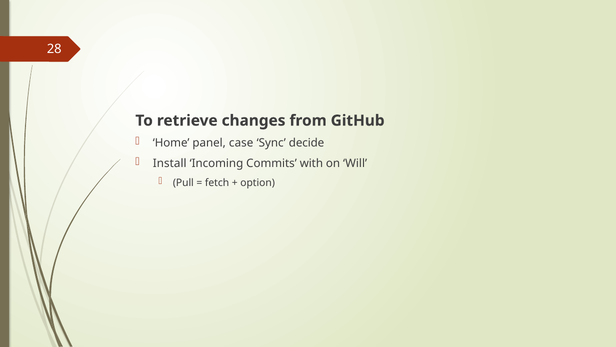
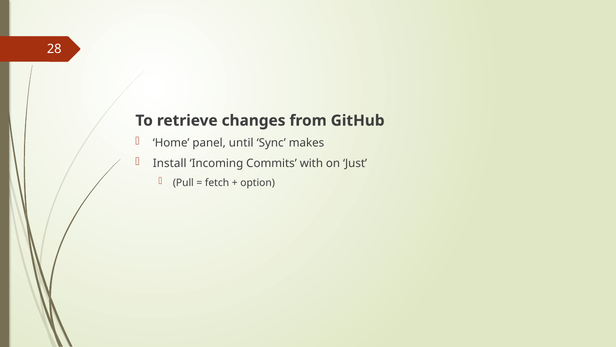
case: case -> until (241, 143)
decide: decide -> makes (307, 143)
Will: Will -> Just (355, 163)
